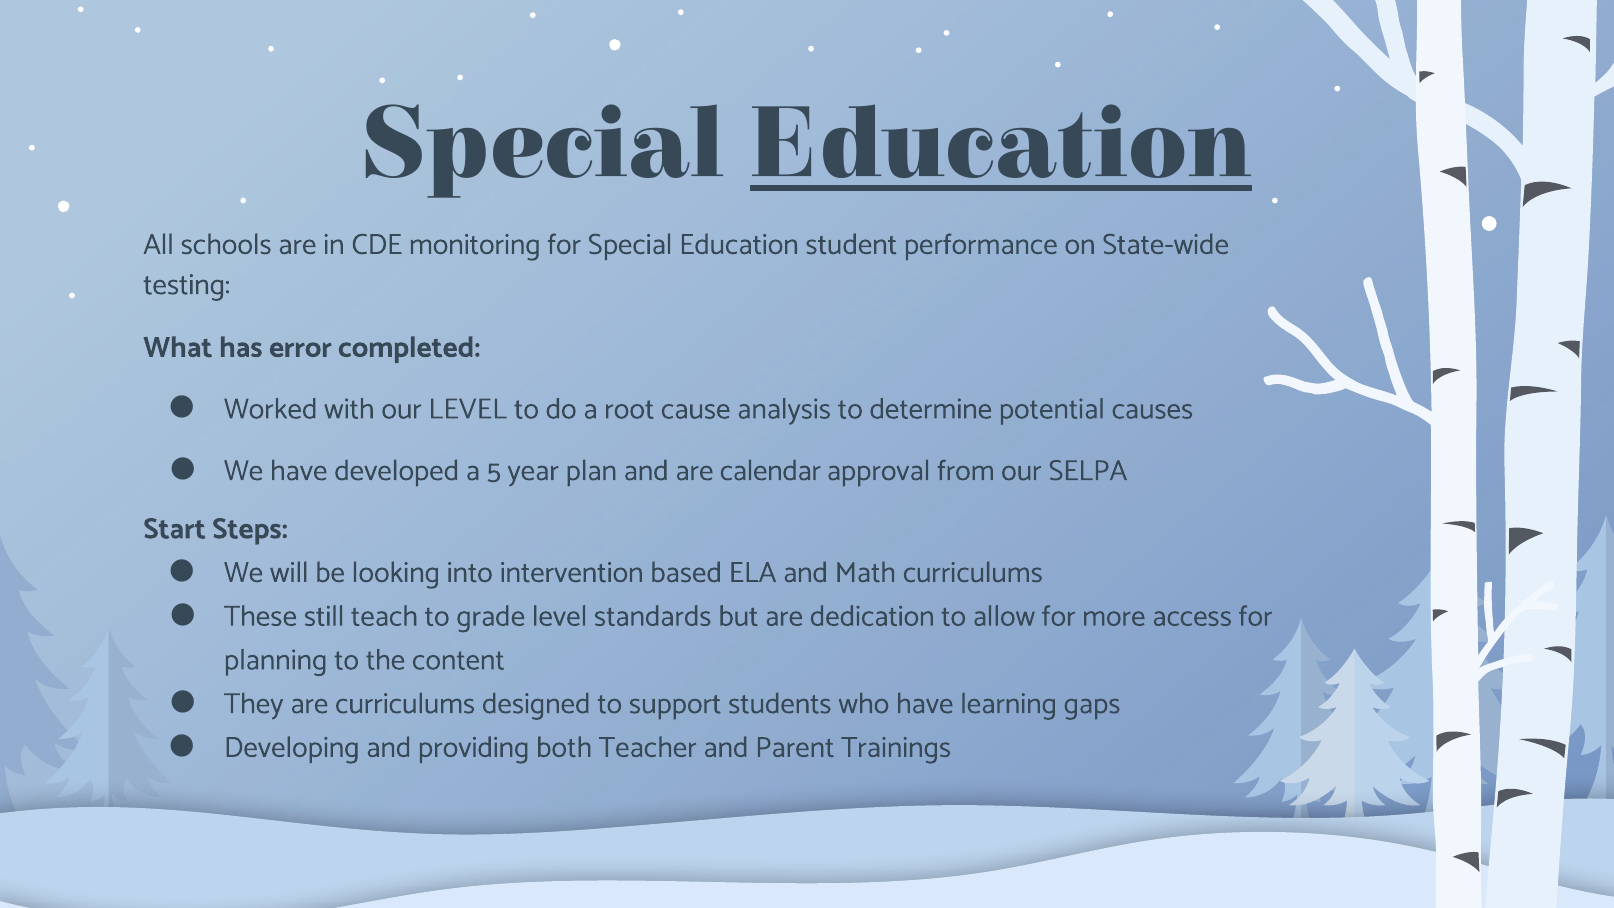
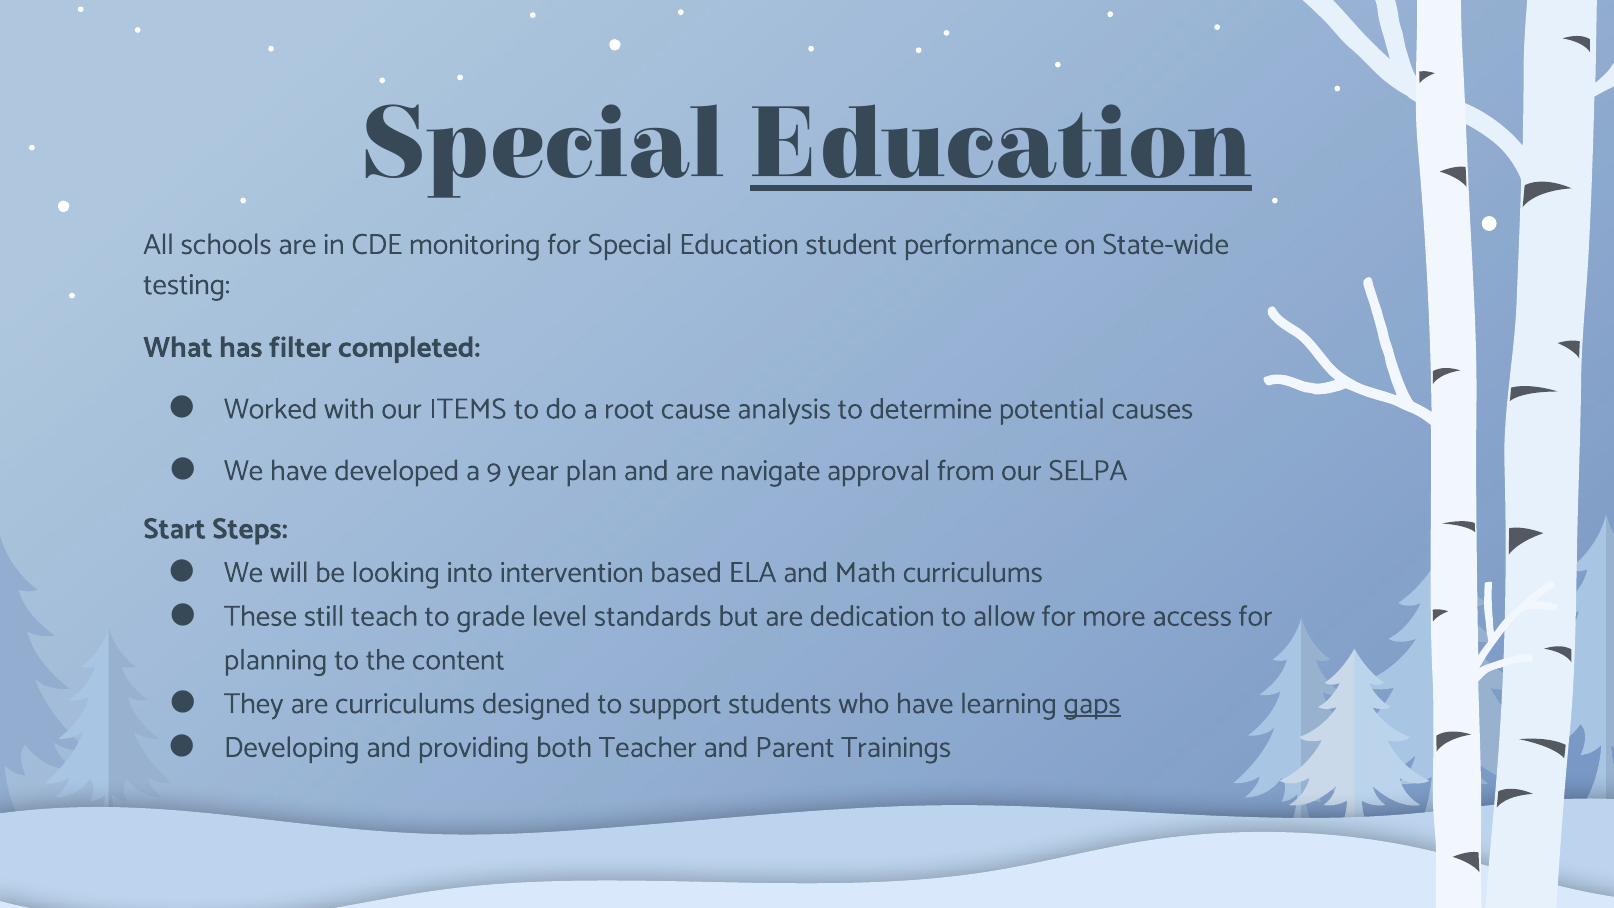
error: error -> filter (300, 347)
our LEVEL: LEVEL -> ITEMS (468, 409)
5: 5 -> 9 (494, 470)
calendar: calendar -> navigate (770, 470)
gaps underline: none -> present (1092, 703)
